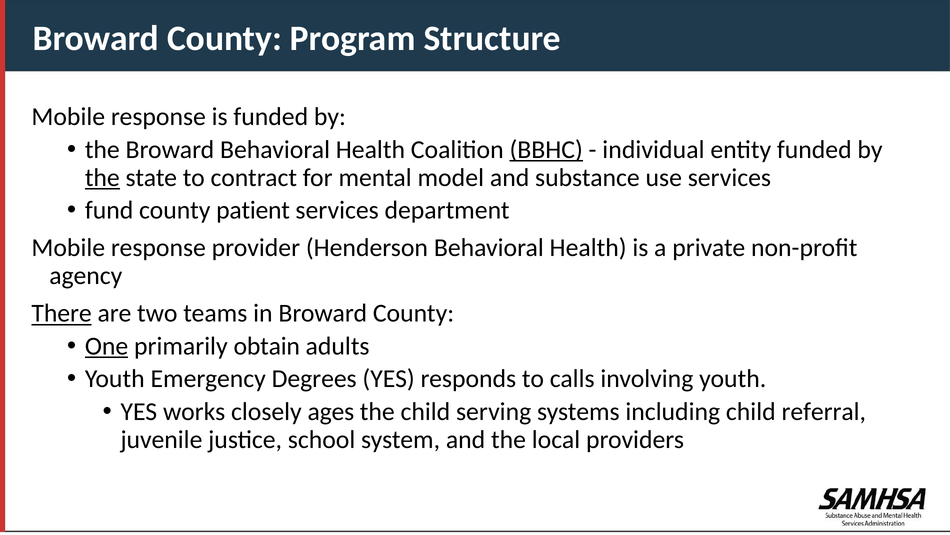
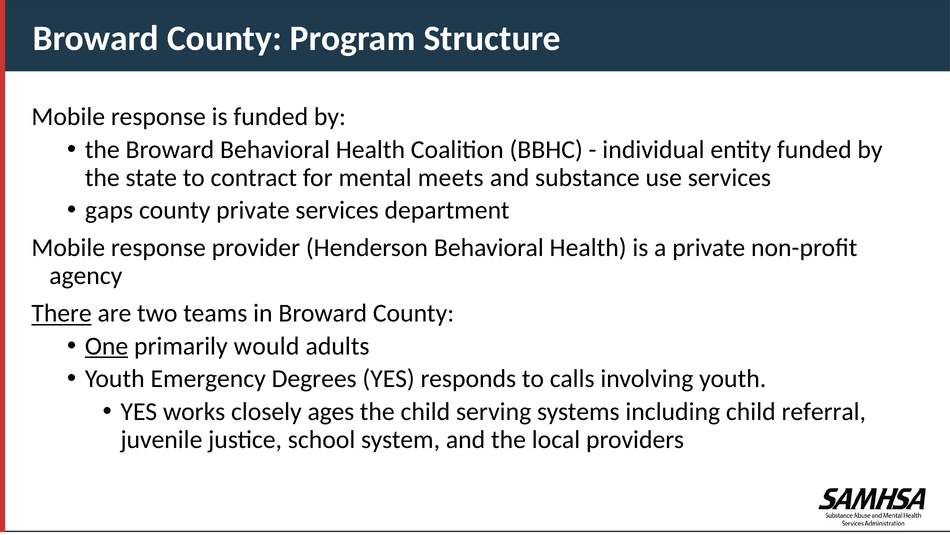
BBHC underline: present -> none (546, 150)
the underline: present -> none (102, 177)
model: model -> meets (451, 177)
fund: fund -> gaps (109, 210)
county patient: patient -> private (253, 210)
obtain: obtain -> would (267, 346)
